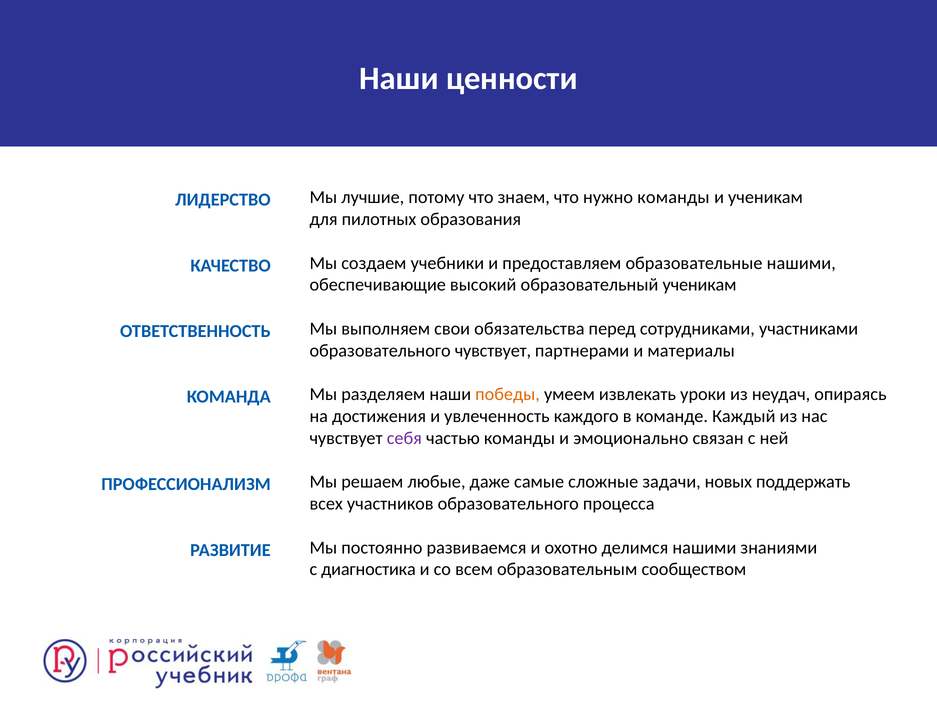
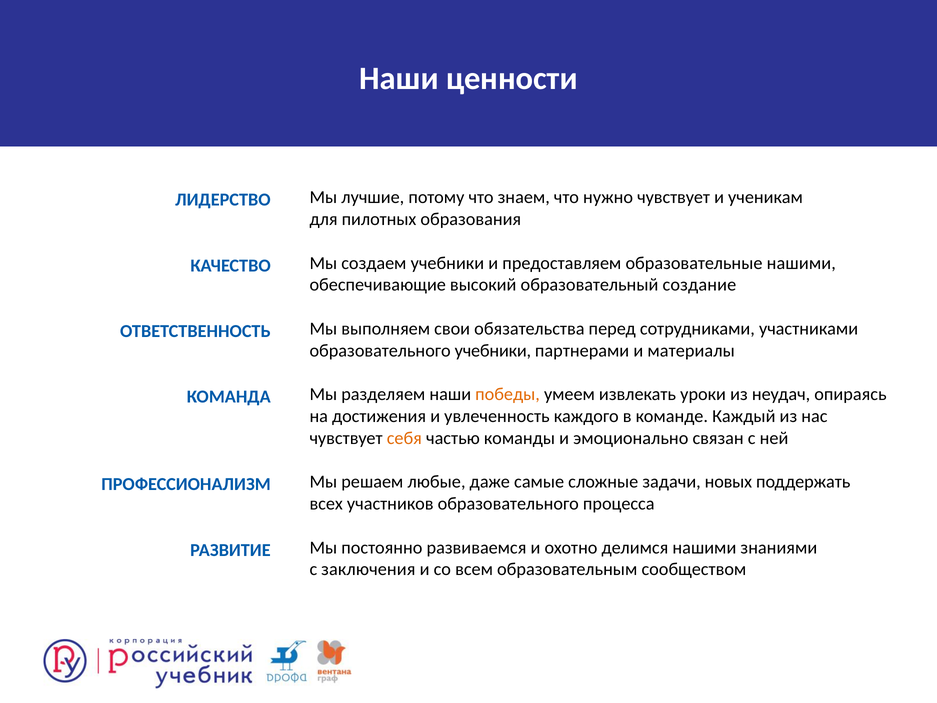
нужно команды: команды -> чувствует (674, 197)
образовательный ученикам: ученикам -> создание (699, 285)
образовательного чувствует: чувствует -> учебники (493, 350)
себя colour: purple -> orange (404, 438)
диагностика: диагностика -> заключения (368, 569)
